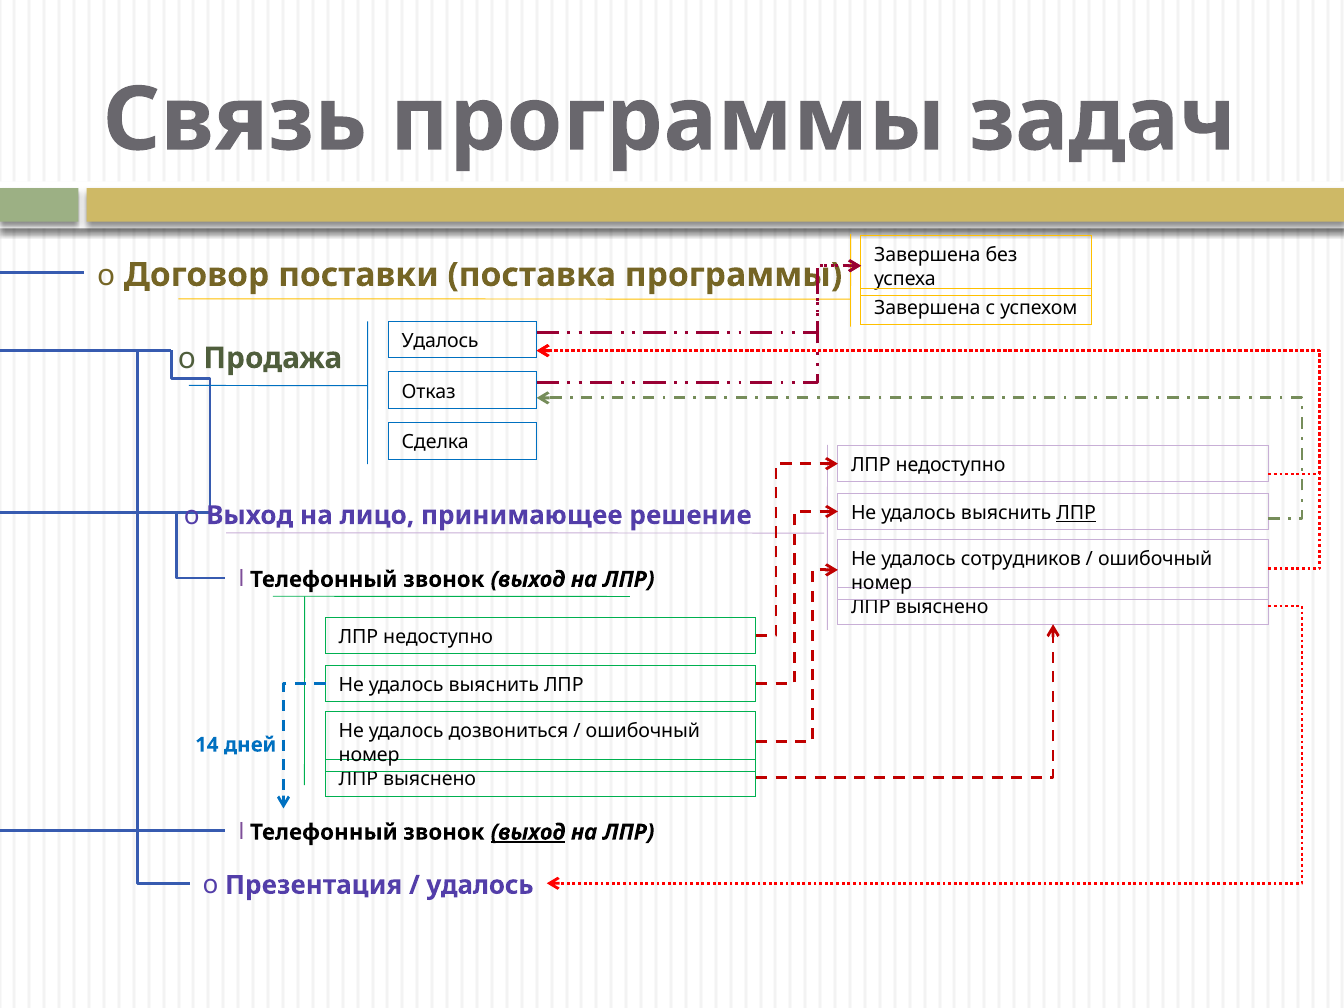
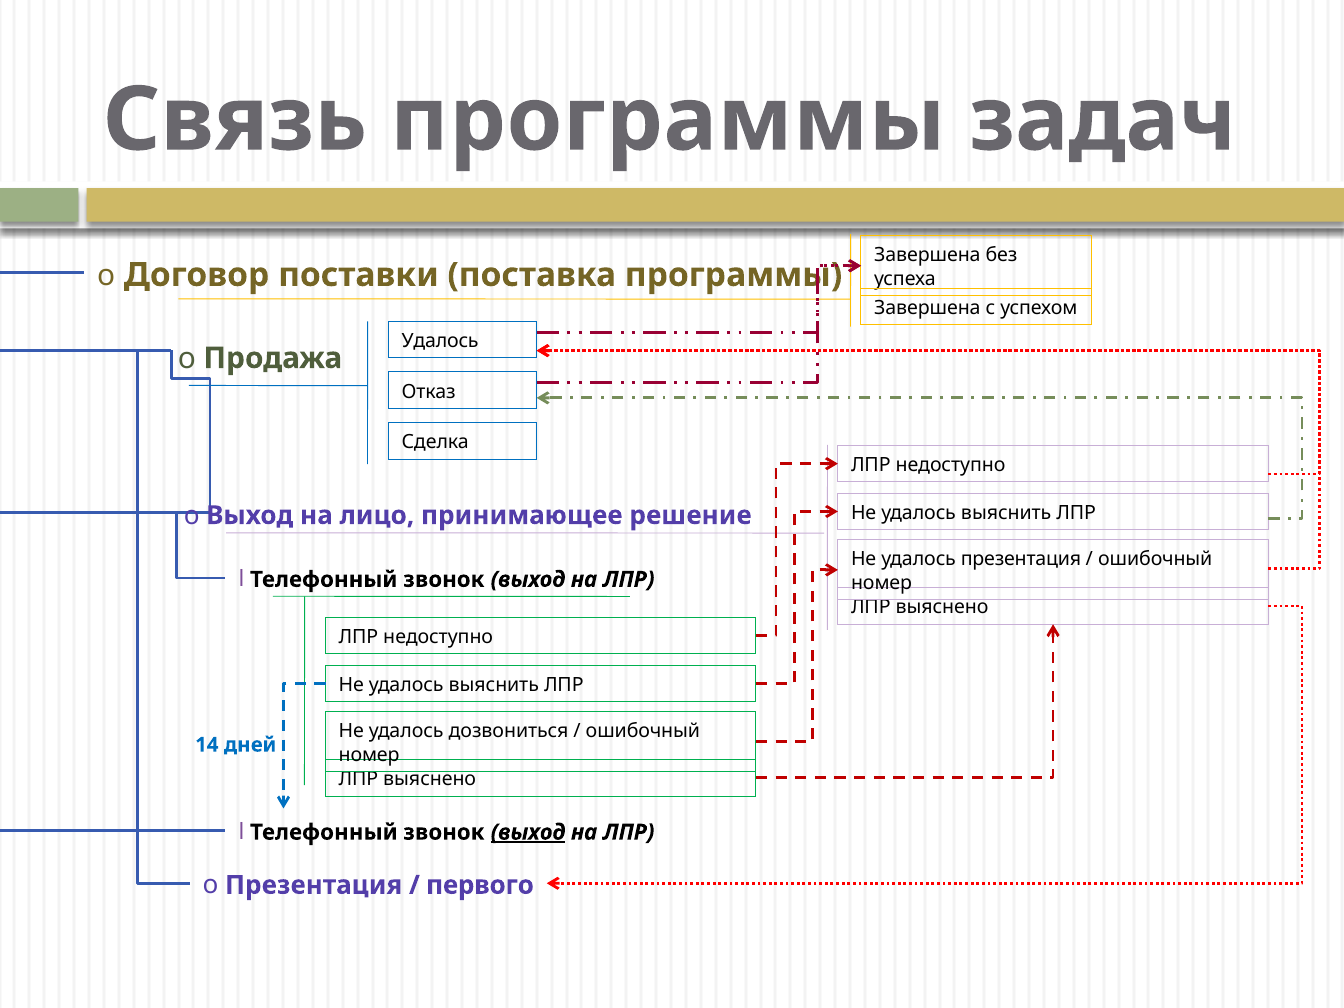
ЛПР underline: present -> none (1076, 513)
удалось сотрудников: сотрудников -> презентация (1021, 560)
удалось: удалось -> первого (480, 885)
